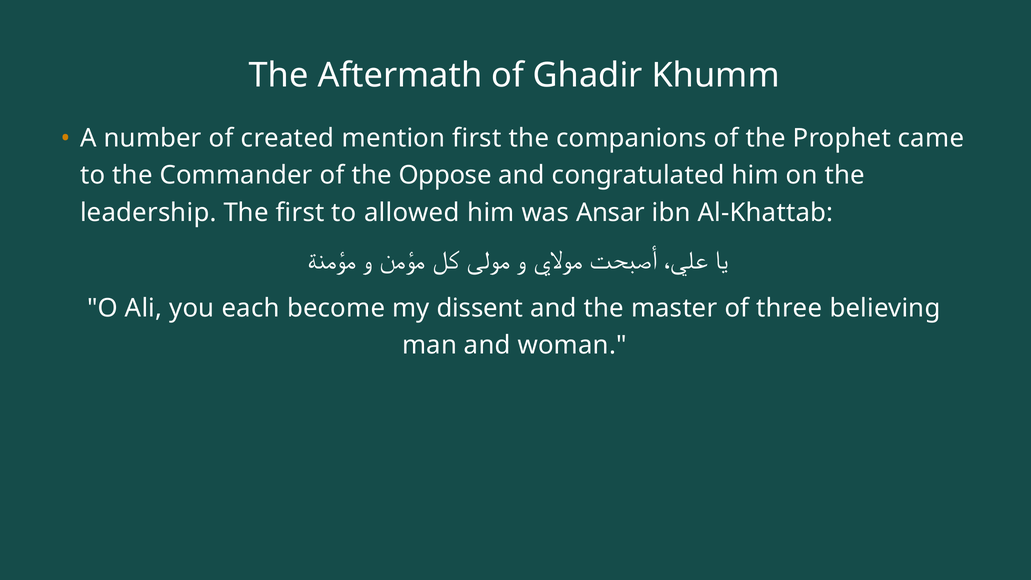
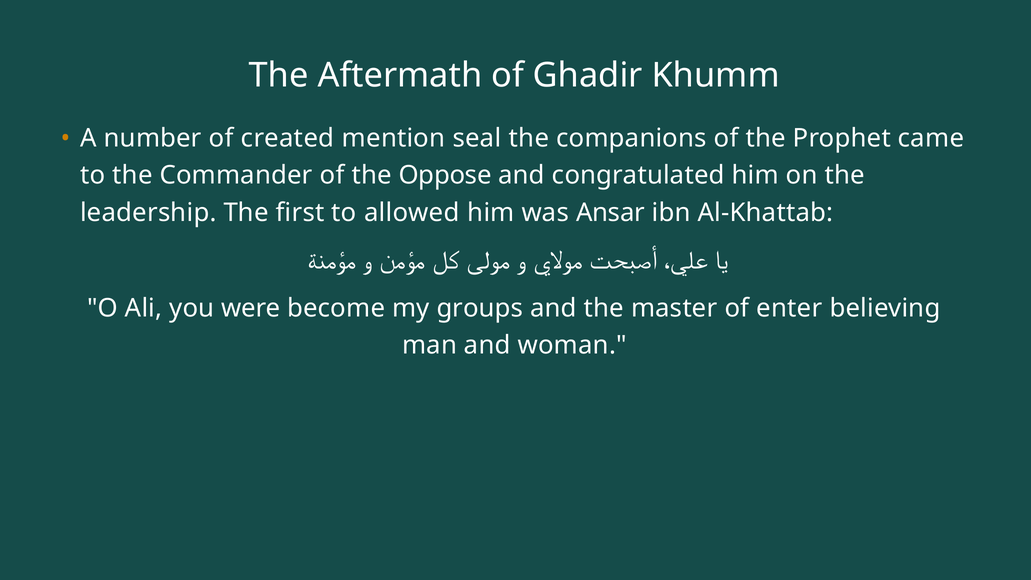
mention first: first -> seal (477, 138)
each: each -> were (251, 308)
dissent: dissent -> groups (480, 308)
three: three -> enter (789, 308)
